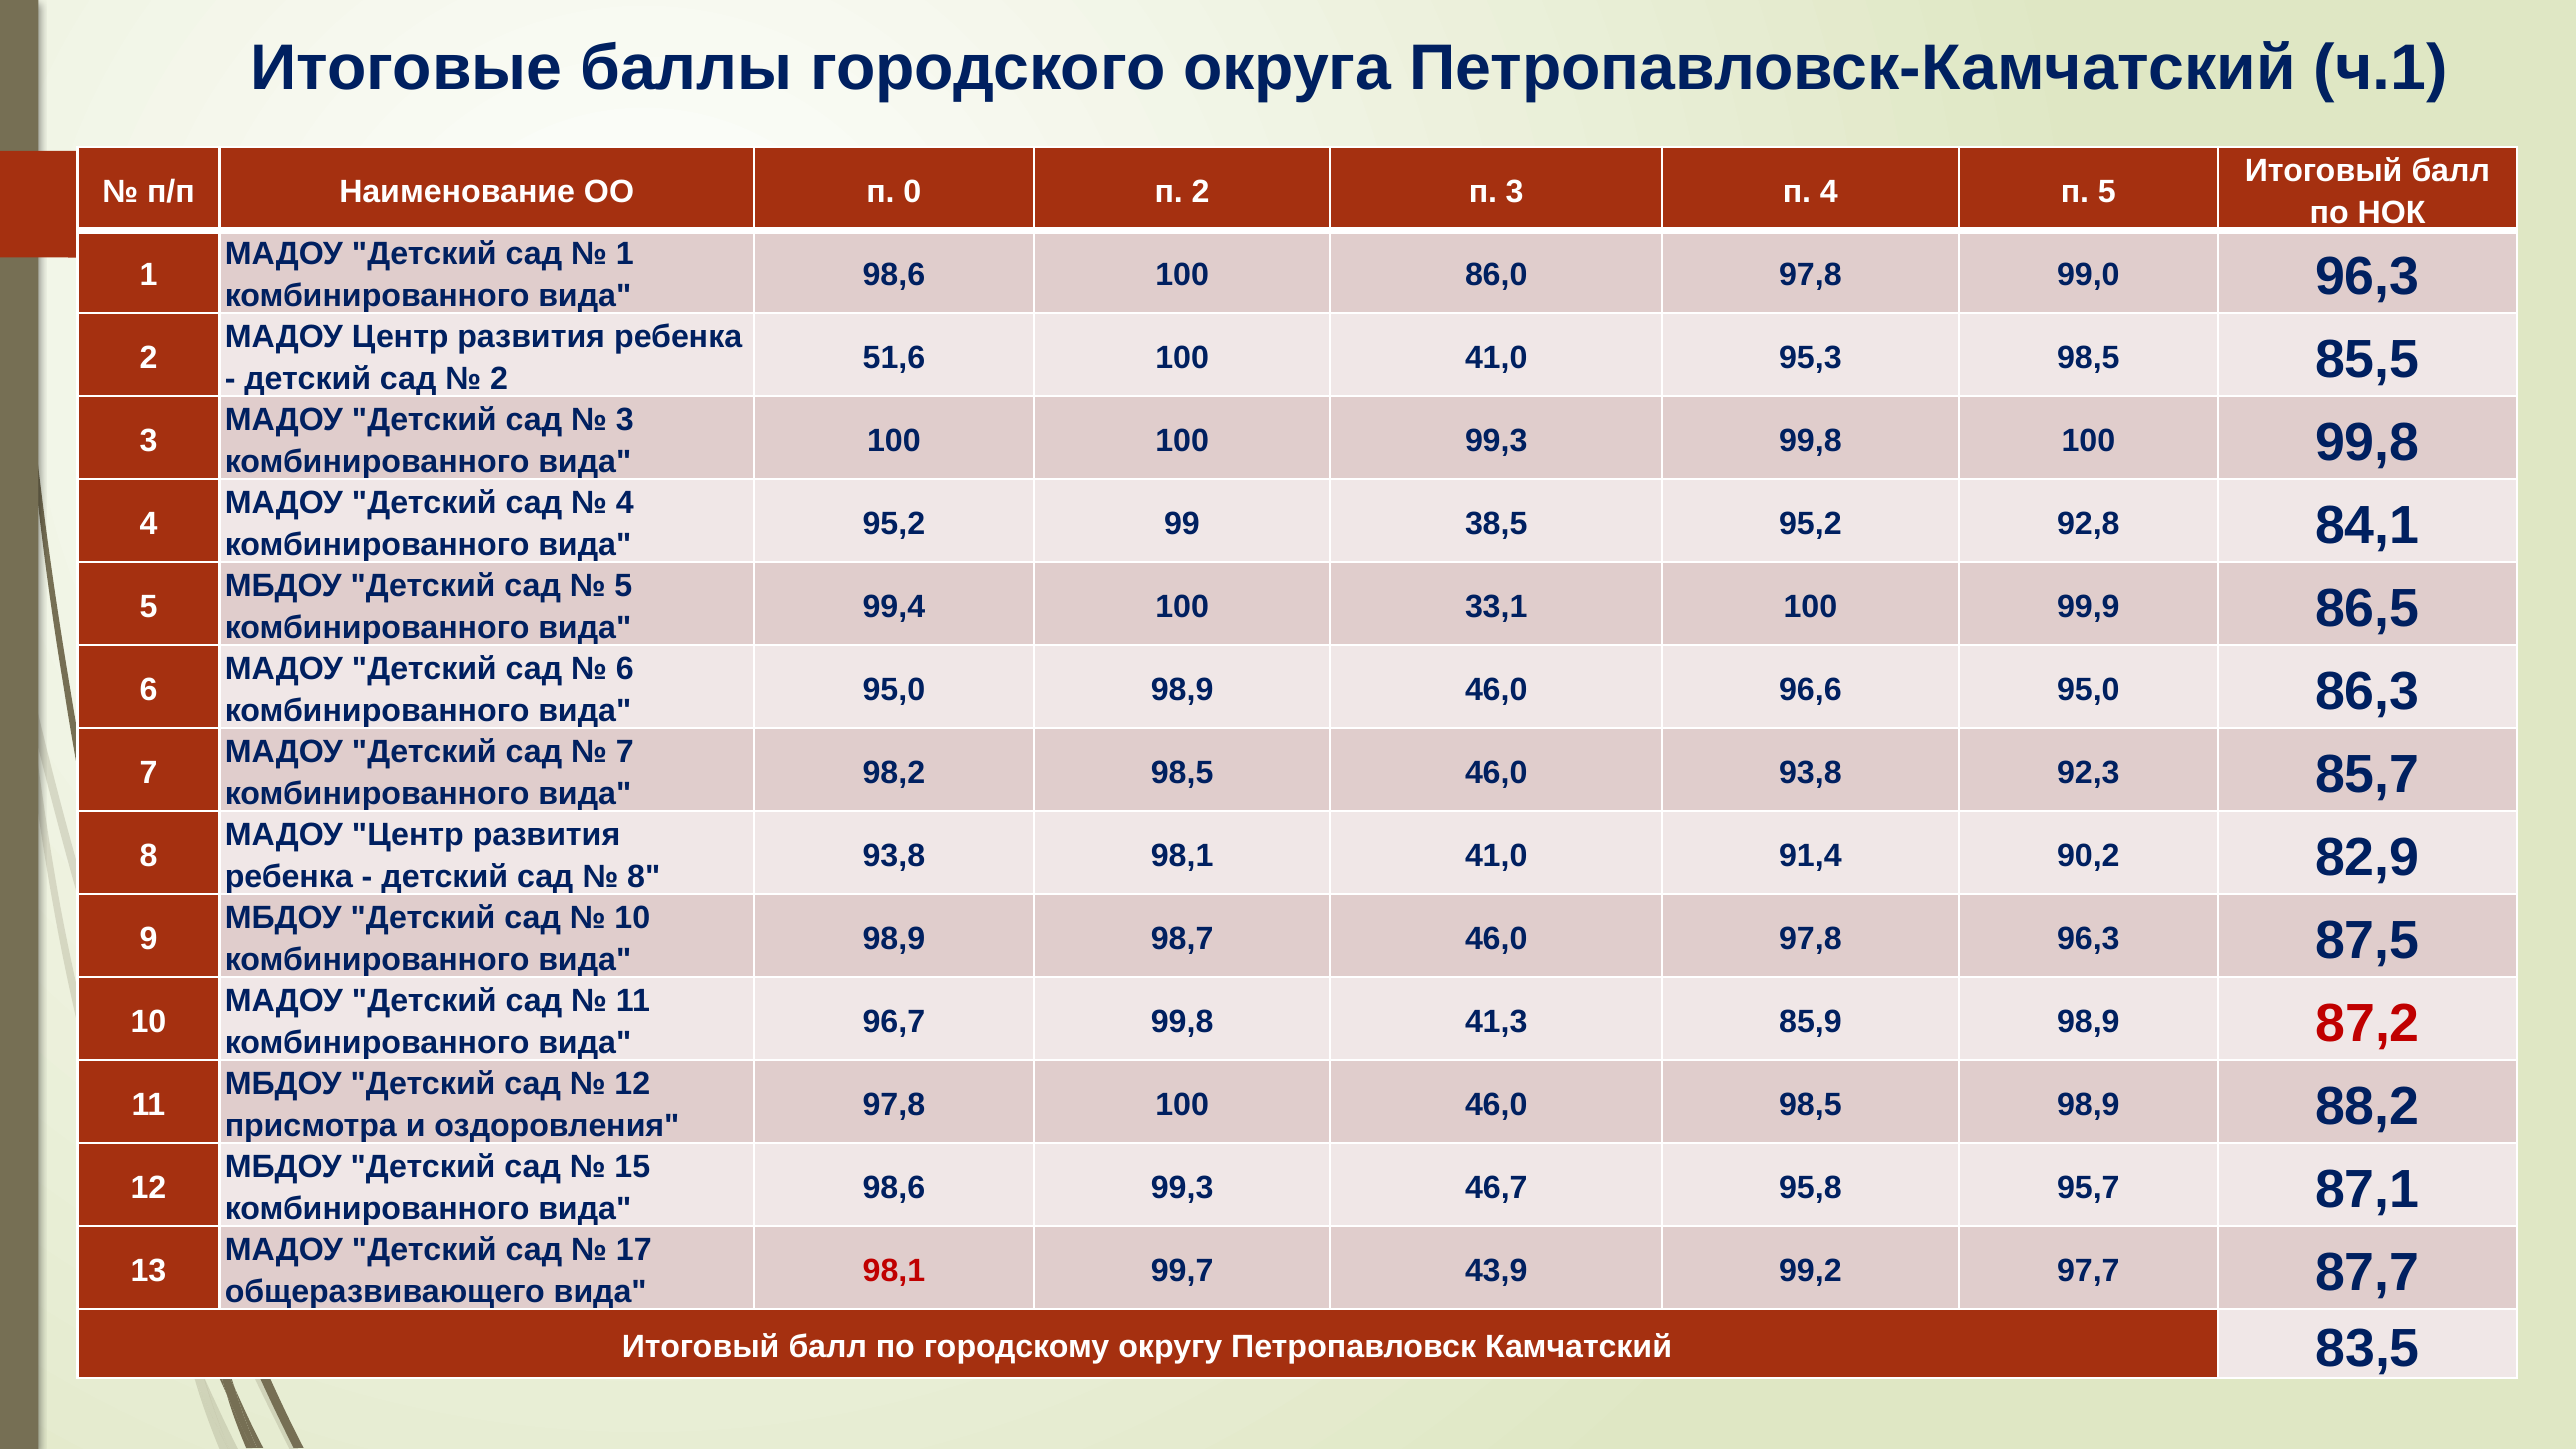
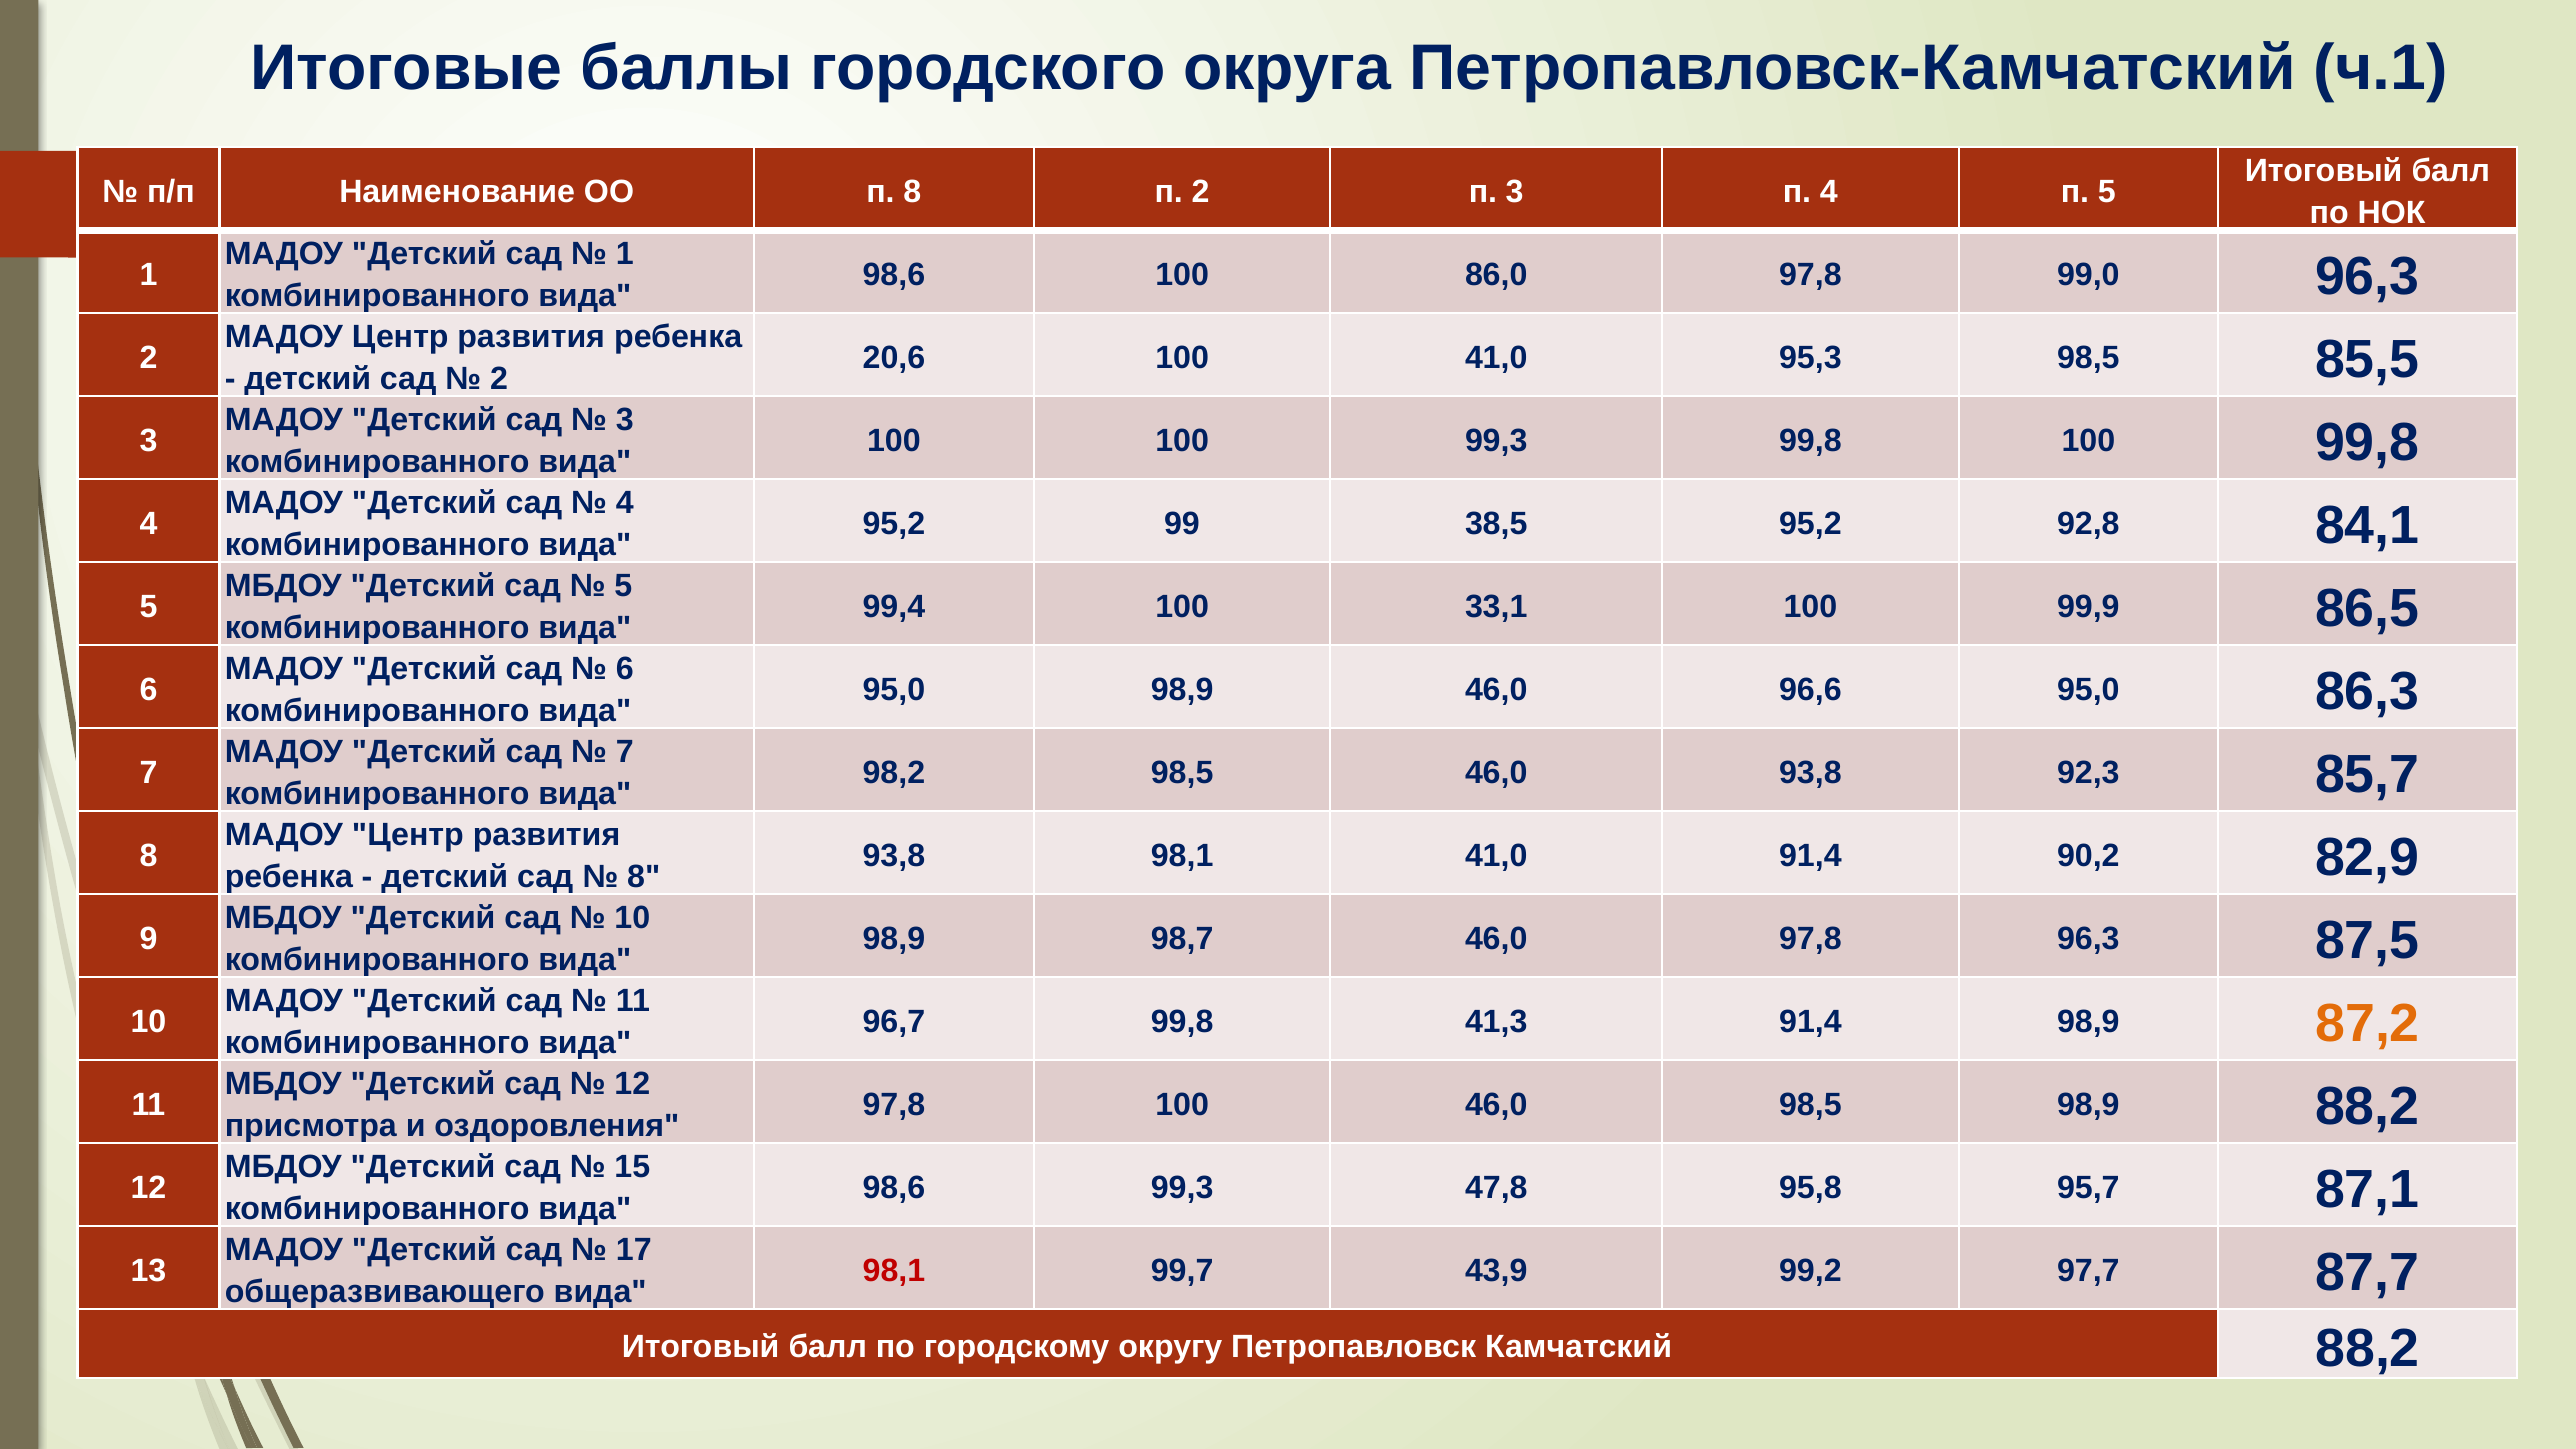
п 0: 0 -> 8 (912, 192)
51,6: 51,6 -> 20,6 (894, 358)
41,3 85,9: 85,9 -> 91,4 (1811, 1022)
87,2 colour: red -> orange (2368, 1024)
46,7: 46,7 -> 47,8 (1496, 1188)
Камчатский 83,5: 83,5 -> 88,2 (2368, 1349)
